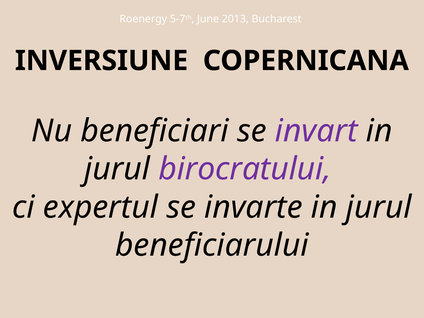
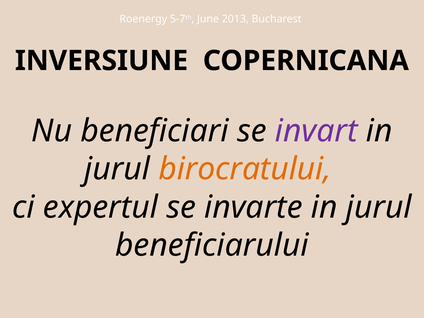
birocratului colour: purple -> orange (245, 169)
